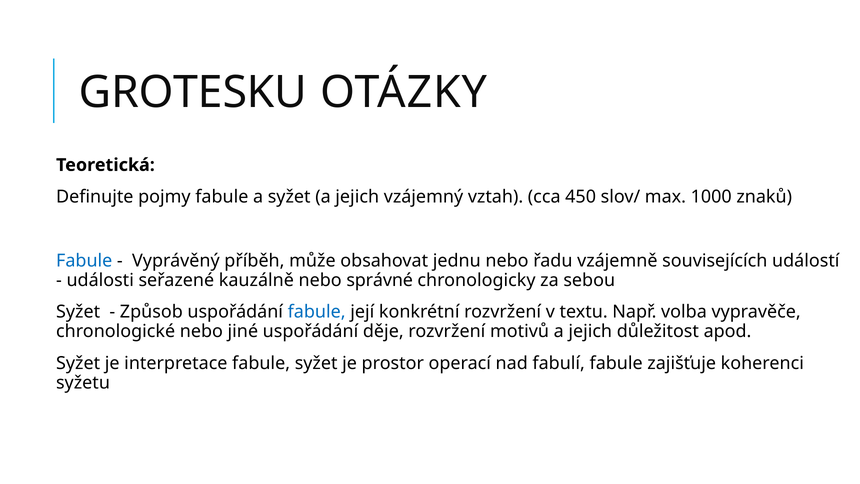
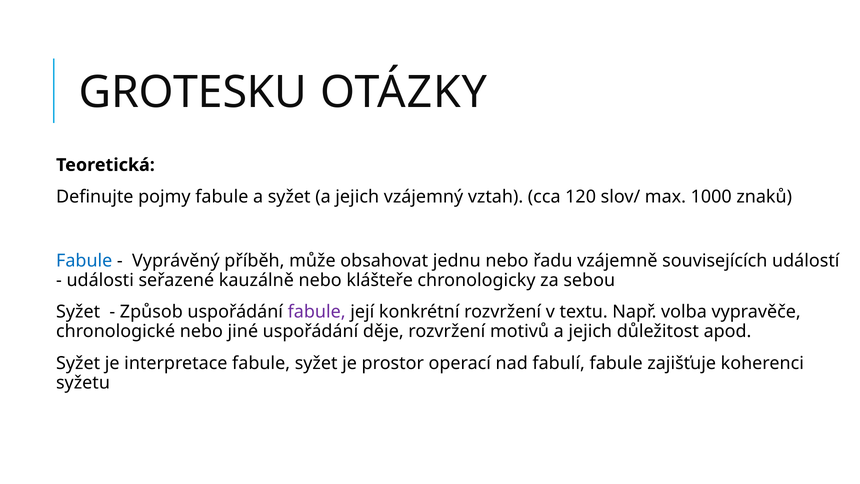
450: 450 -> 120 (581, 197)
správné: správné -> klášteře (380, 280)
fabule colour: blue -> purple (317, 312)
